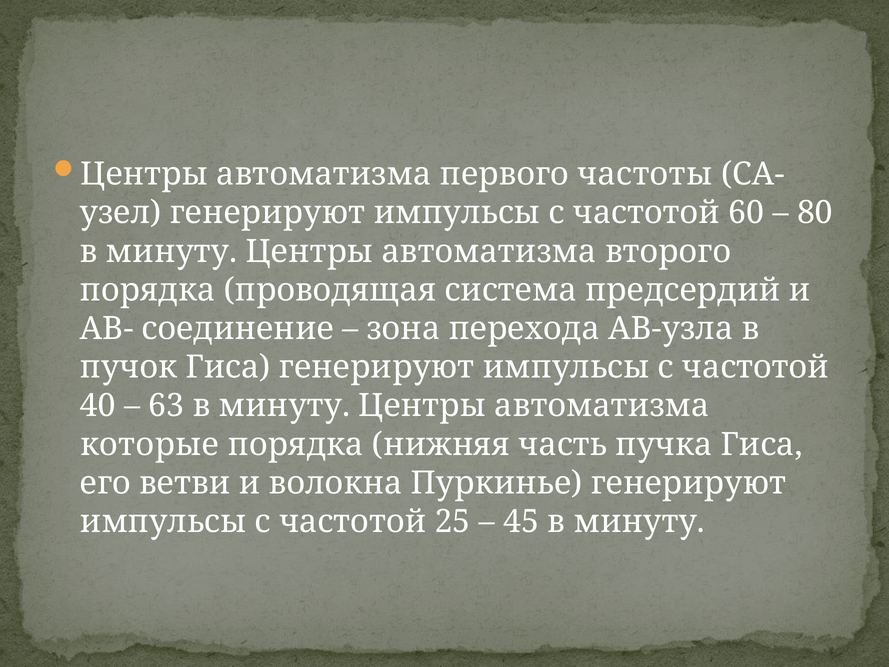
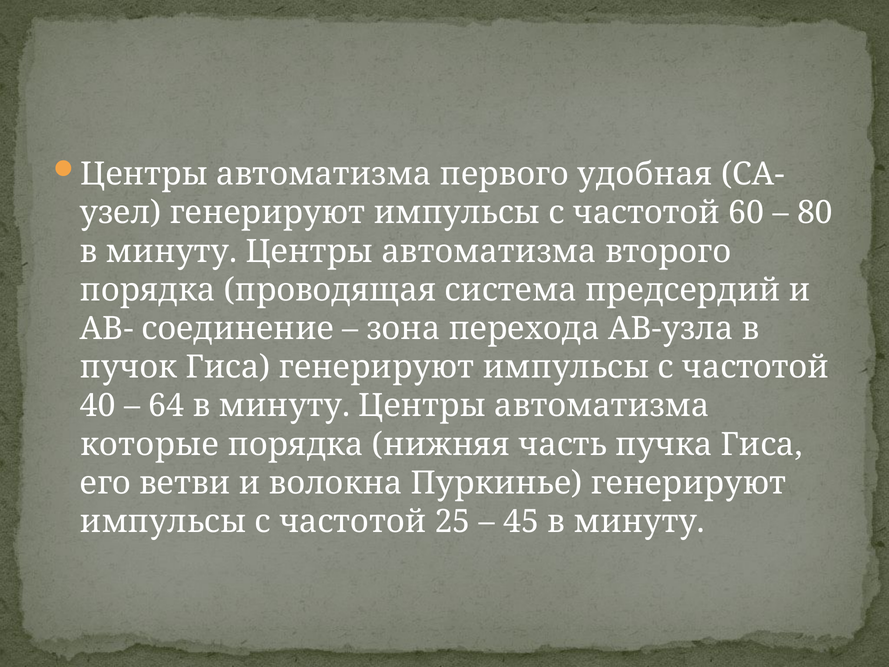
частоты: частоты -> удобная (645, 174)
63: 63 -> 64 (166, 406)
